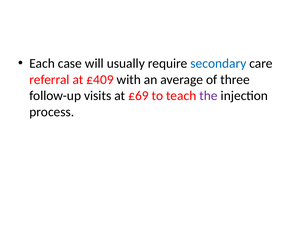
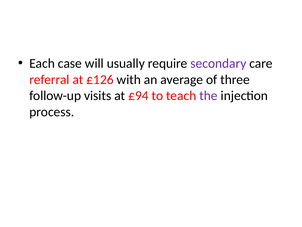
secondary colour: blue -> purple (218, 63)
£409: £409 -> £126 (100, 79)
£69: £69 -> £94 (138, 96)
